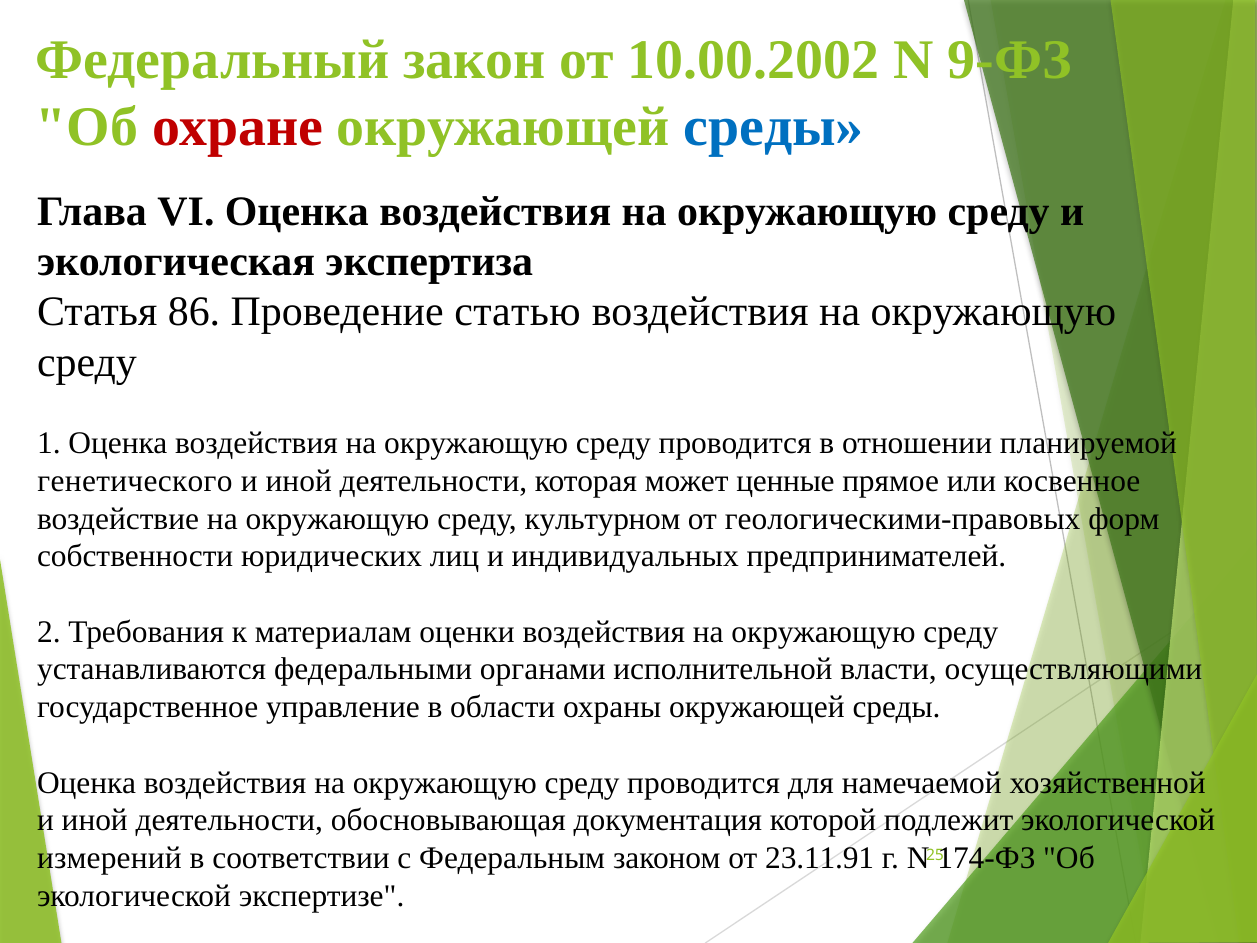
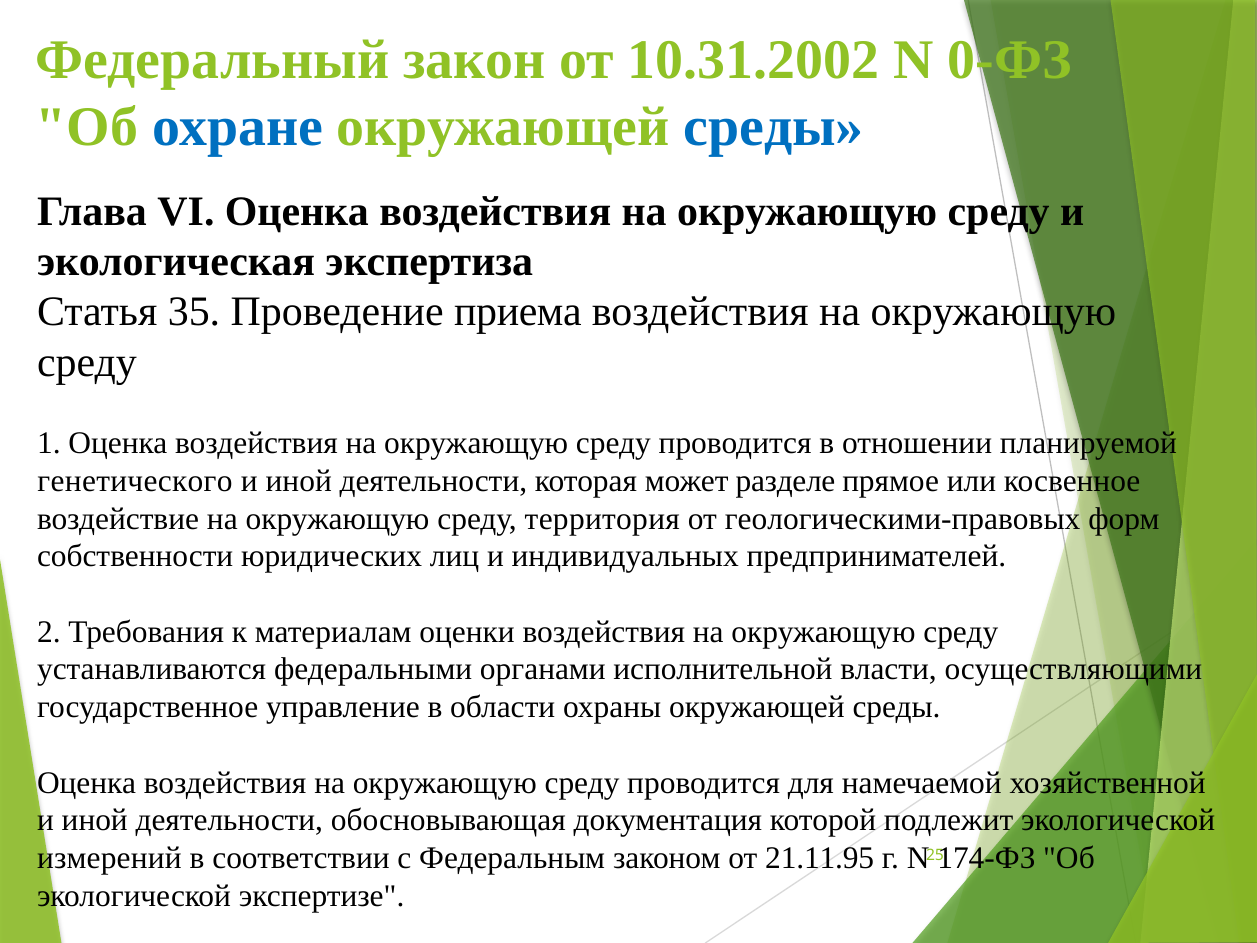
10.00.2002: 10.00.2002 -> 10.31.2002 (754, 60)
9-ФЗ: 9-ФЗ -> 0-ФЗ (1010, 60)
охране colour: red -> blue (237, 127)
86: 86 -> 35 (194, 312)
статью: статью -> приема (518, 312)
ценные: ценные -> разделе (786, 481)
культурном: культурном -> территория (602, 519)
23.11.91: 23.11.91 -> 21.11.95 (820, 858)
